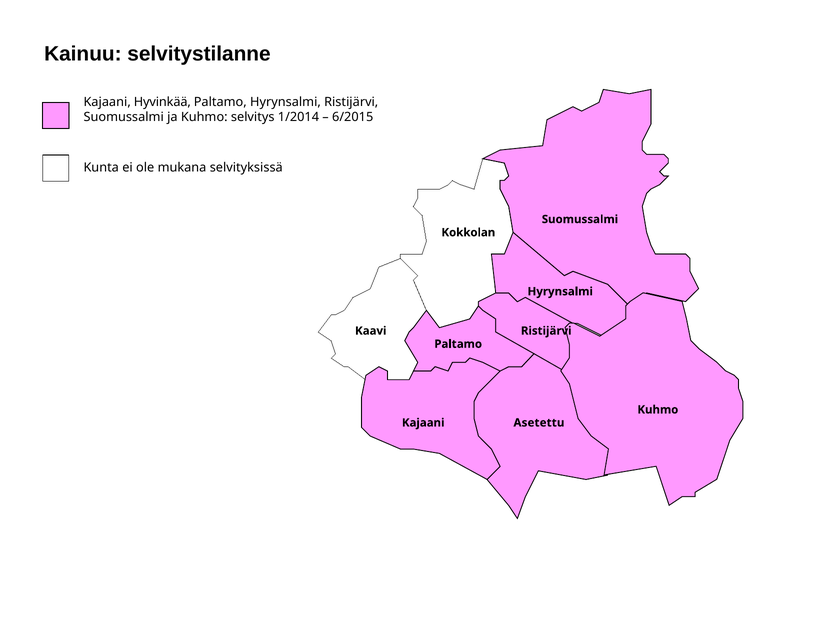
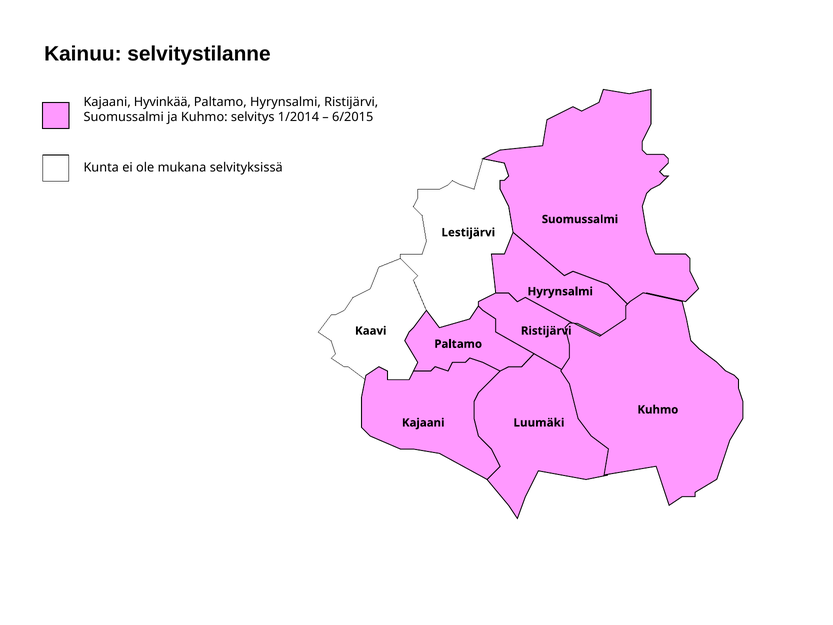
Kokkolan: Kokkolan -> Lestijärvi (468, 232)
Asetettu: Asetettu -> Luumäki (539, 423)
